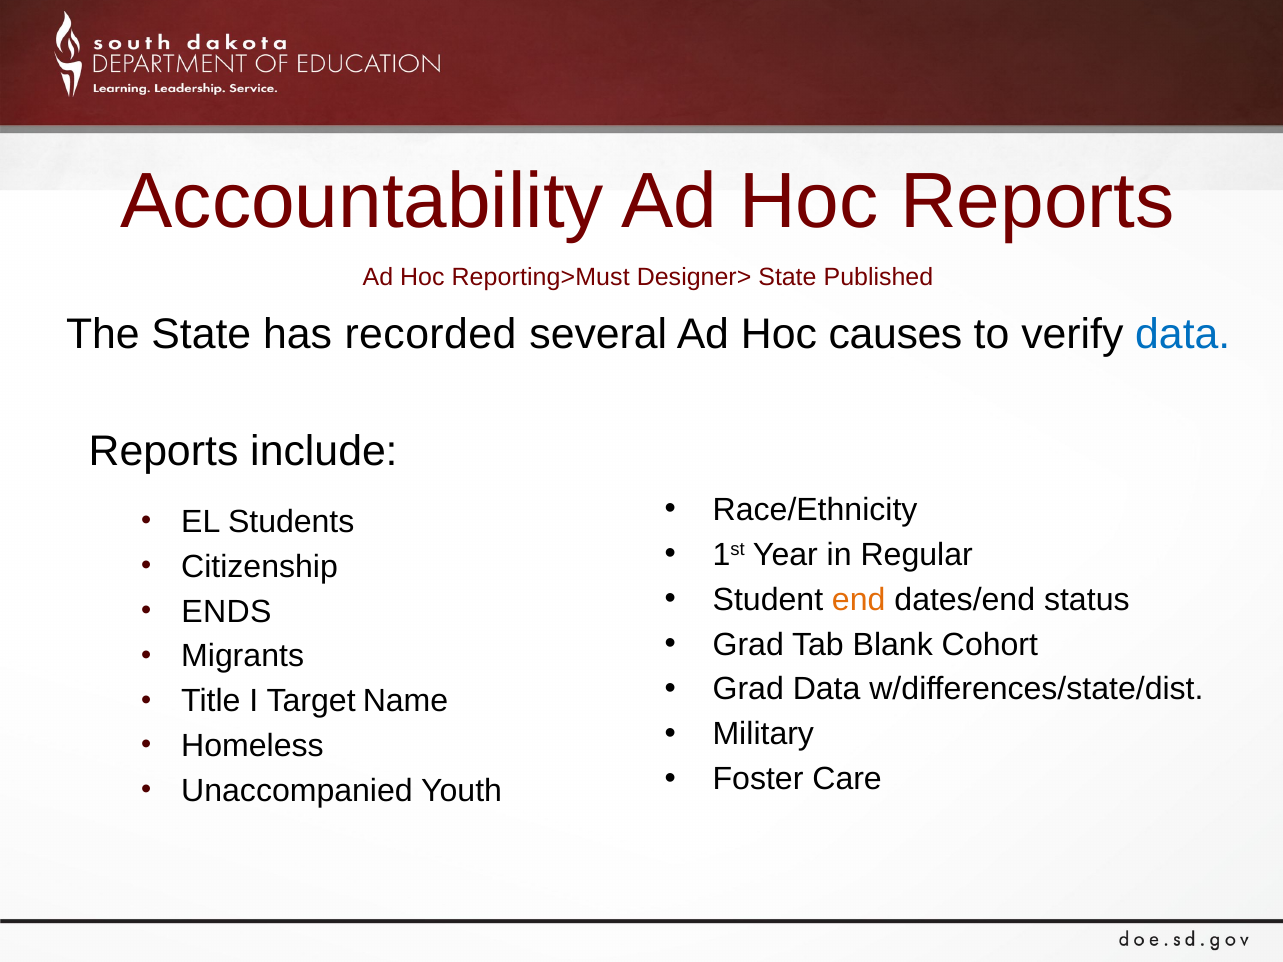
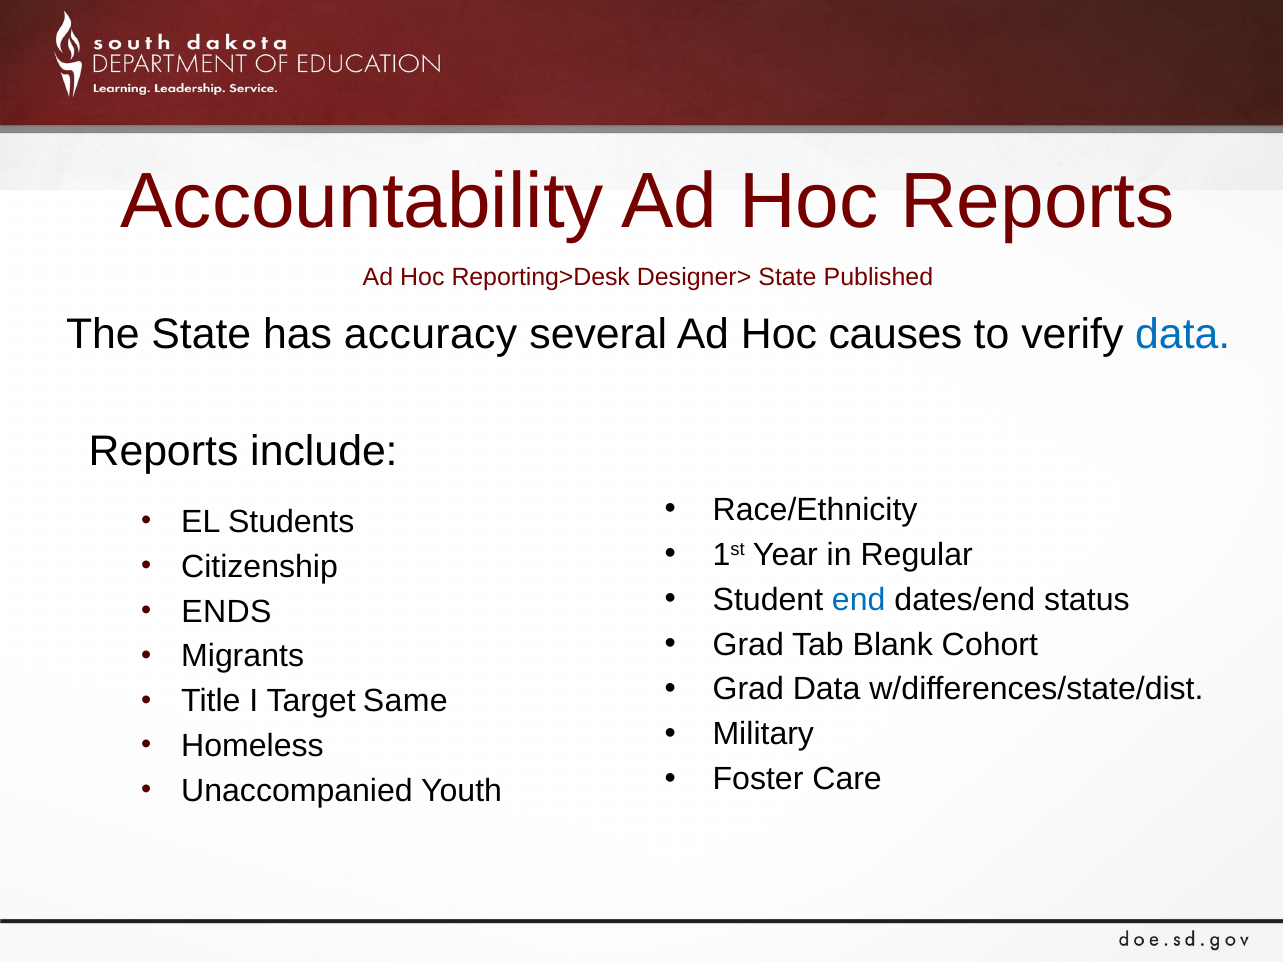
Reporting>Must: Reporting>Must -> Reporting>Desk (541, 277)
recorded: recorded -> accuracy (431, 335)
end colour: orange -> blue (859, 600)
Name: Name -> Same (405, 701)
